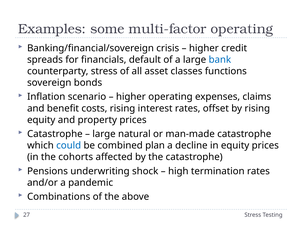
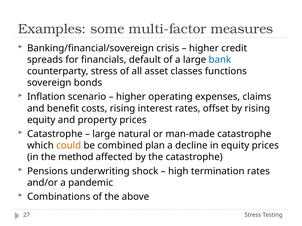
multi-factor operating: operating -> measures (242, 29)
could colour: blue -> orange (69, 146)
cohorts: cohorts -> method (76, 157)
